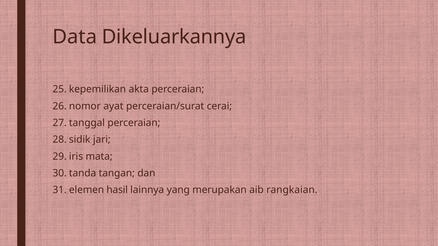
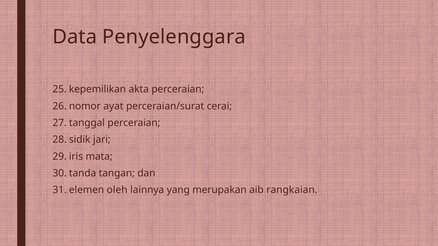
Dikeluarkannya: Dikeluarkannya -> Penyelenggara (174, 37)
hasil: hasil -> oleh (117, 190)
